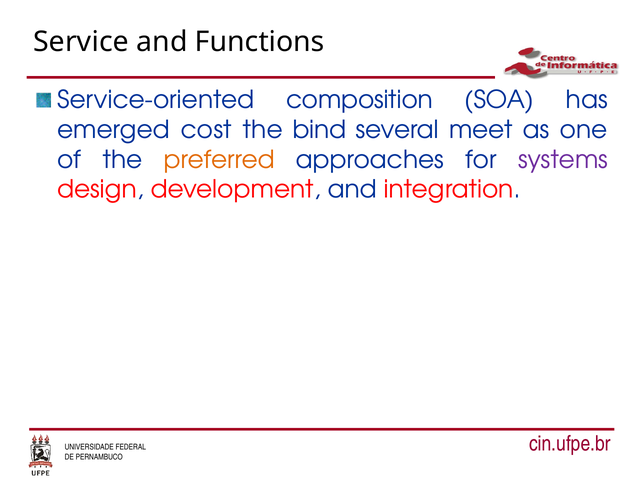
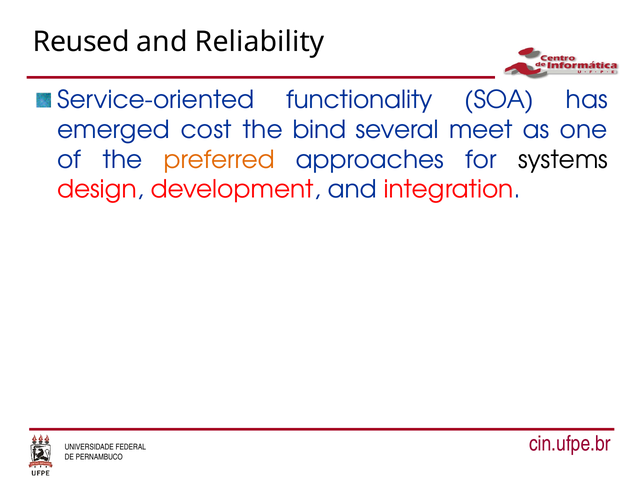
Service: Service -> Reused (81, 42)
Functions: Functions -> Reliability (260, 42)
composition: composition -> functionality (359, 100)
systems colour: purple -> black (563, 160)
